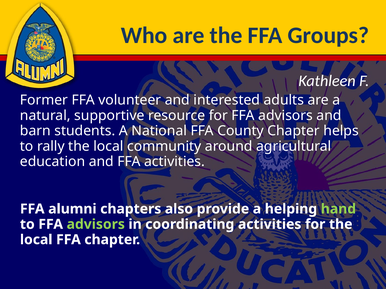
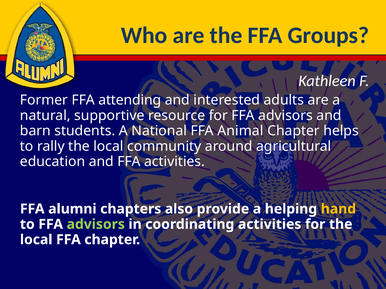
volunteer: volunteer -> attending (130, 100)
County: County -> Animal (240, 131)
hand colour: light green -> yellow (338, 209)
